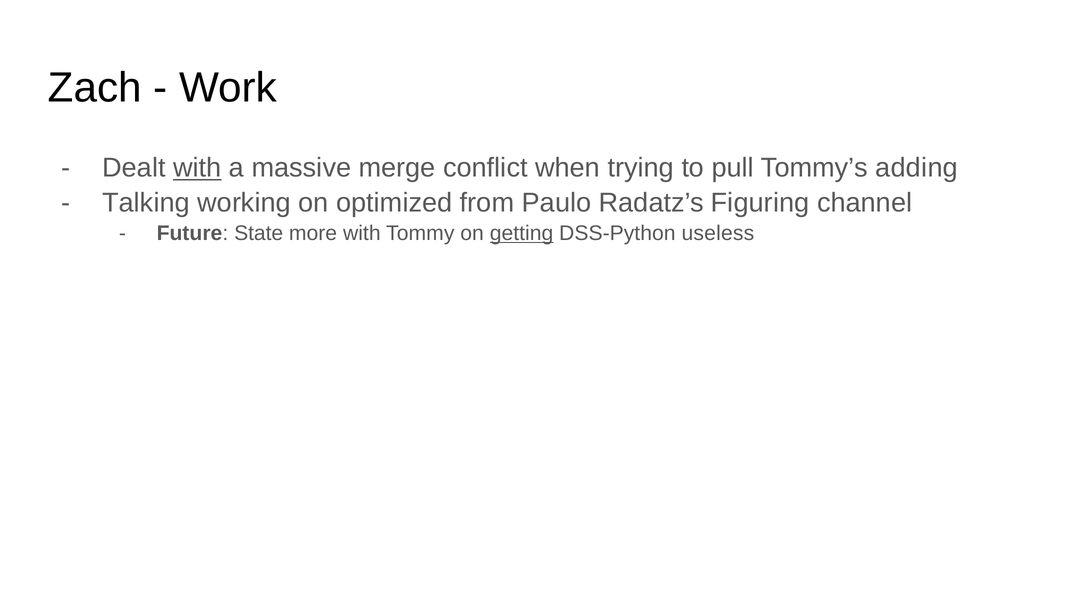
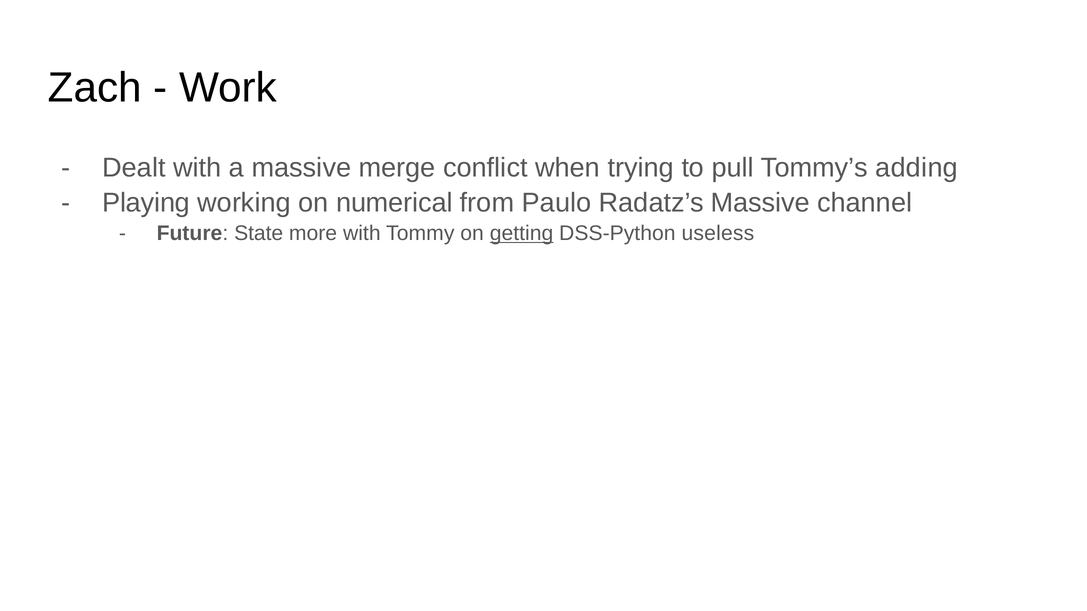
with underline: present -> none (197, 168)
Talking: Talking -> Playing (146, 203)
optimized: optimized -> numerical (394, 203)
Radatz’s Figuring: Figuring -> Massive (760, 203)
